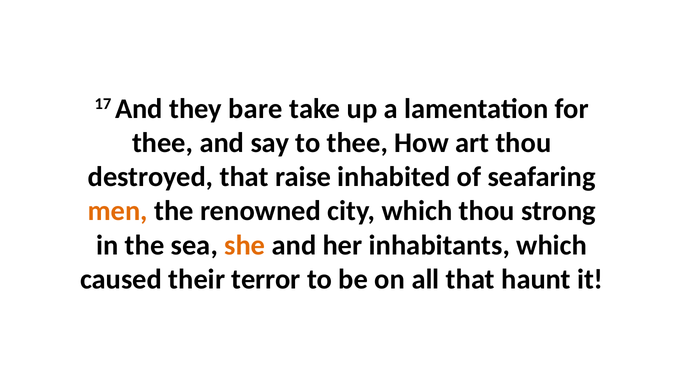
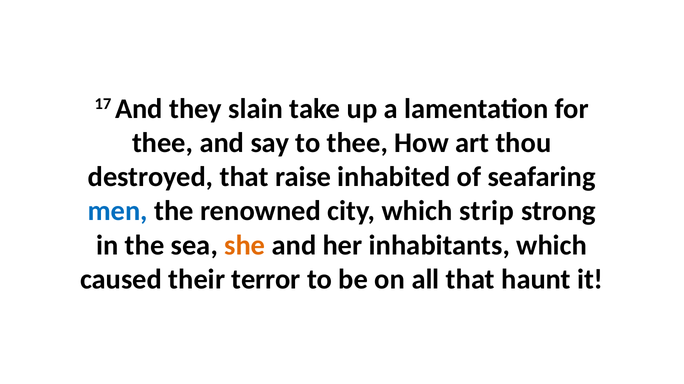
bare: bare -> slain (256, 109)
men colour: orange -> blue (118, 211)
which thou: thou -> strip (487, 211)
